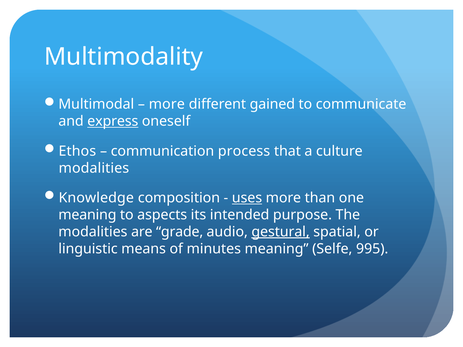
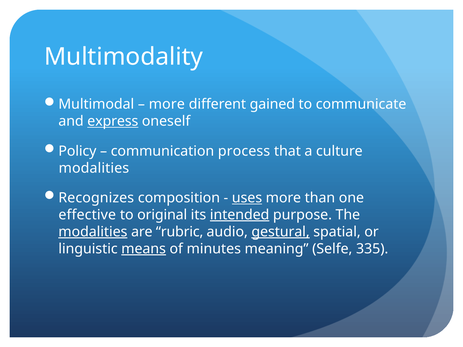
Ethos: Ethos -> Policy (77, 151)
Knowledge: Knowledge -> Recognizes (96, 198)
meaning: meaning -> effective (87, 215)
aspects: aspects -> original (162, 215)
intended underline: none -> present (240, 215)
modalities underline: none -> present (93, 232)
grade: grade -> rubric (180, 232)
means underline: none -> present (144, 249)
995: 995 -> 335 (372, 249)
